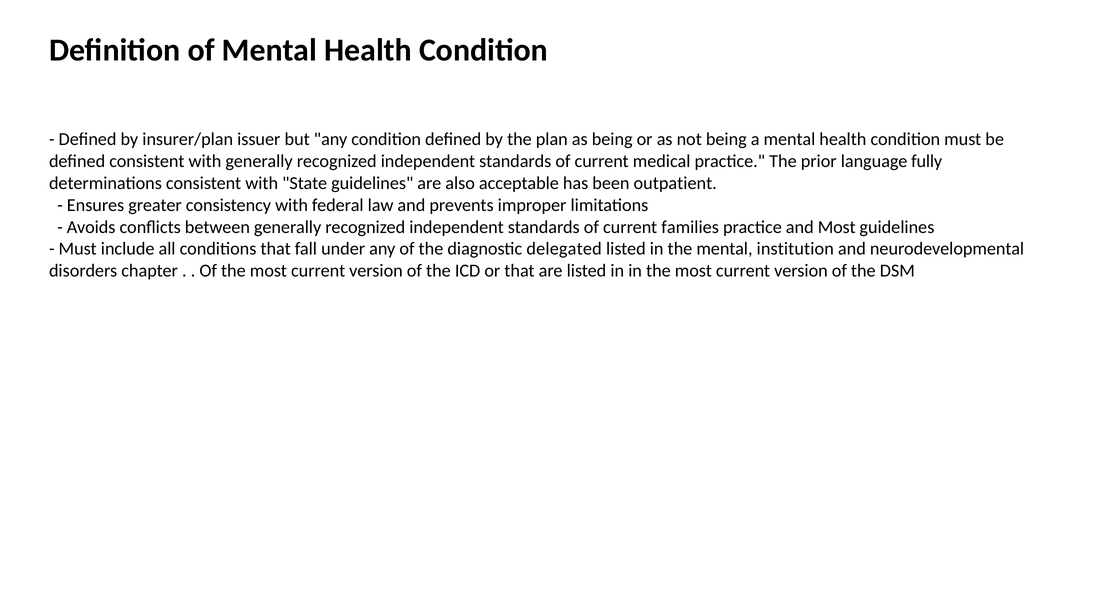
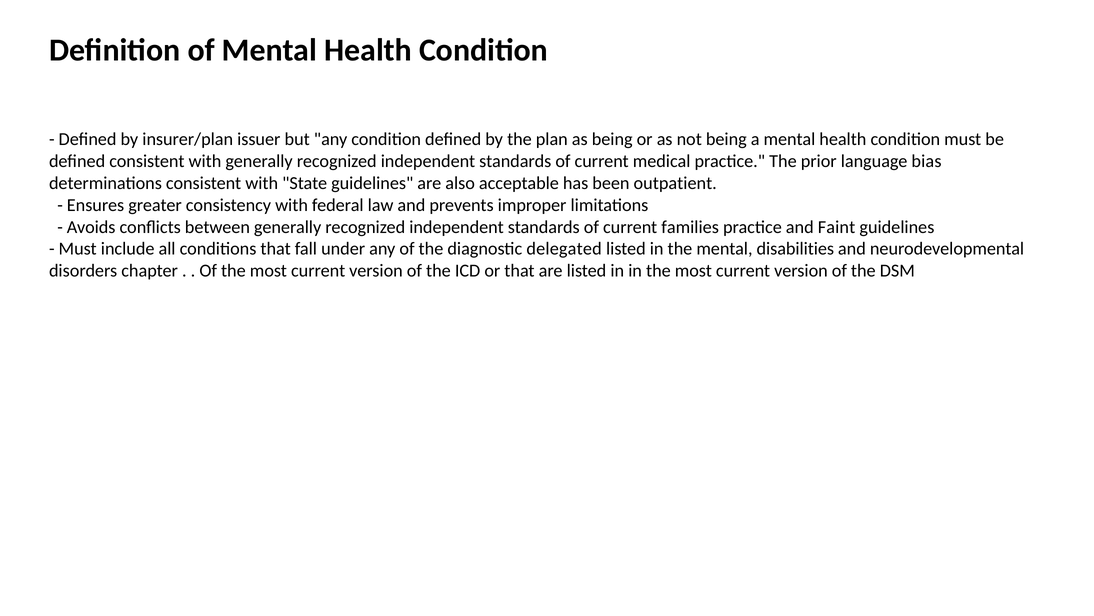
fully: fully -> bias (926, 161)
and Most: Most -> Faint (837, 227)
institution: institution -> disabilities (795, 249)
